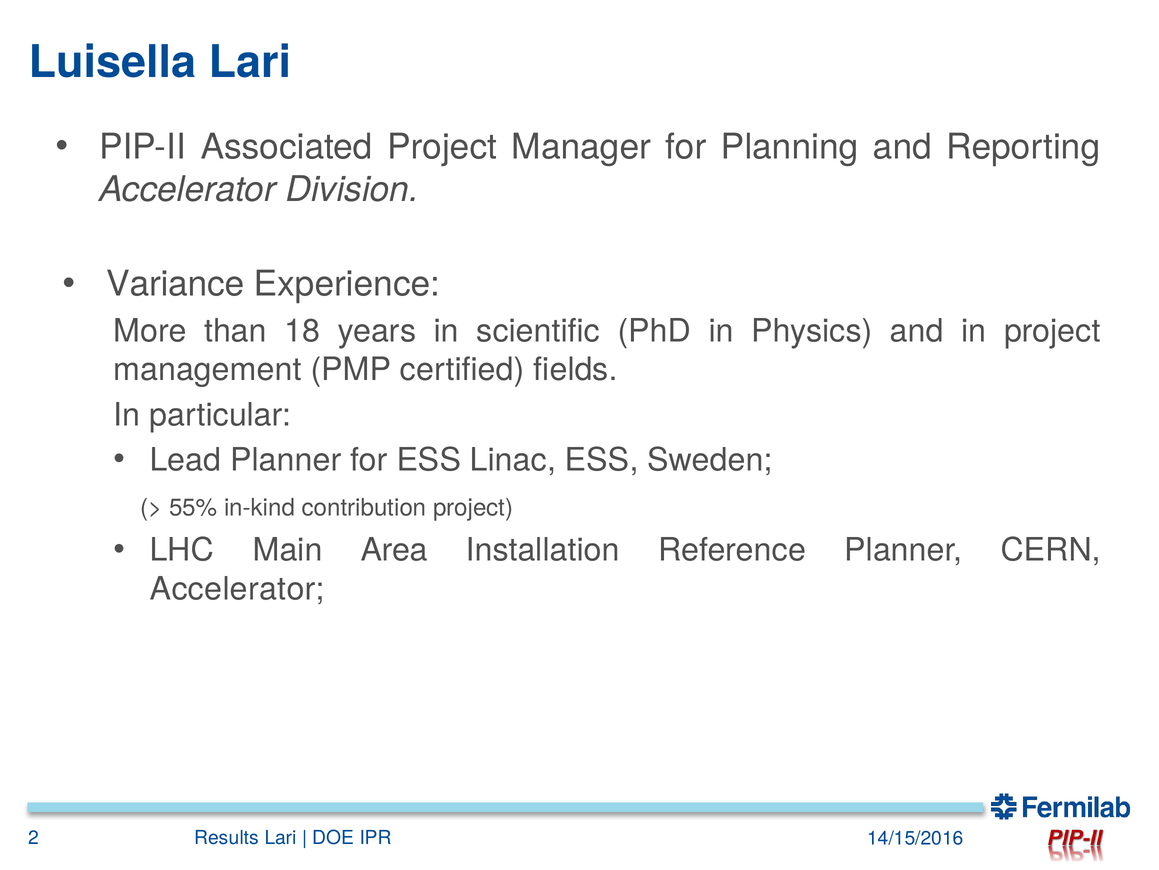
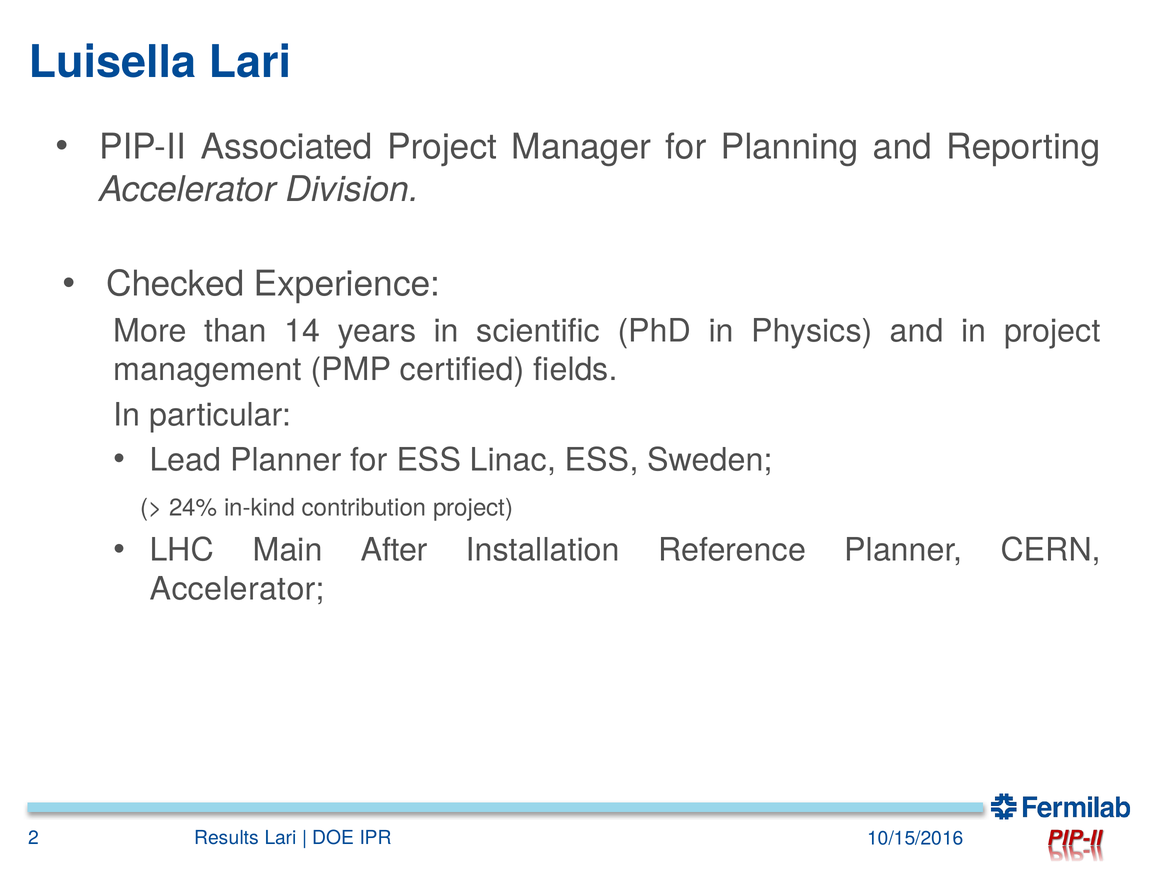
Variance: Variance -> Checked (175, 284)
18: 18 -> 14 (302, 331)
55%: 55% -> 24% (193, 507)
Area: Area -> After (394, 550)
14/15/2016: 14/15/2016 -> 10/15/2016 (915, 838)
